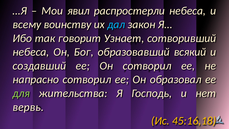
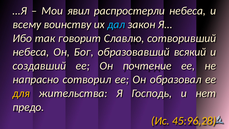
Узнает: Узнает -> Славлю (124, 38)
Он сотворил: сотворил -> почтение (147, 66)
для colour: light green -> yellow (21, 93)
вервь: вервь -> предо (28, 107)
45:16,18: 45:16,18 -> 45:96,28 (194, 121)
